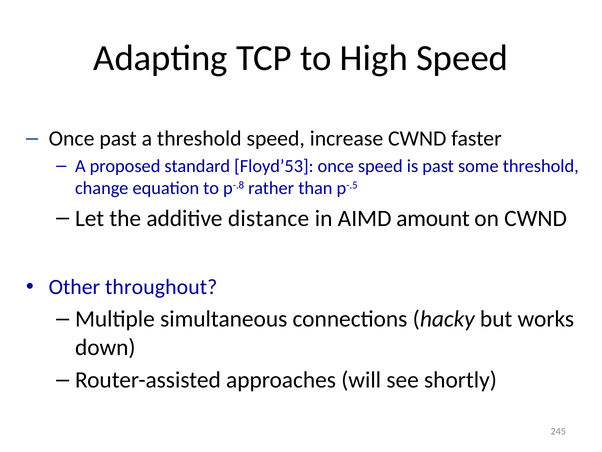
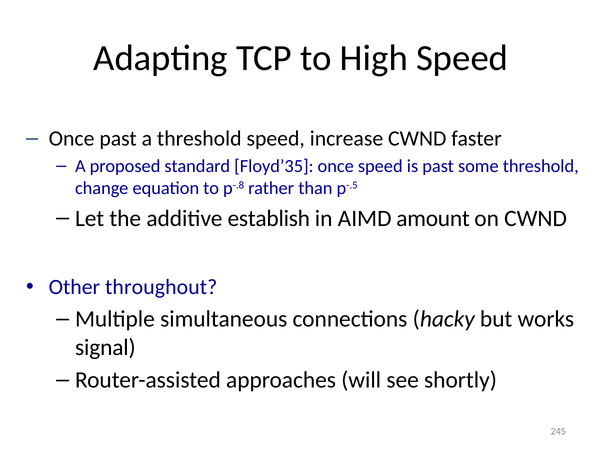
Floyd’53: Floyd’53 -> Floyd’35 (274, 166)
distance: distance -> establish (269, 218)
down: down -> signal (105, 347)
